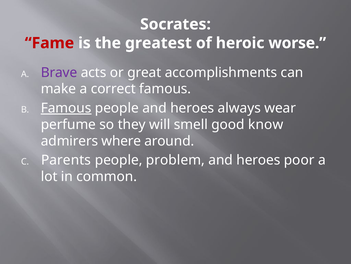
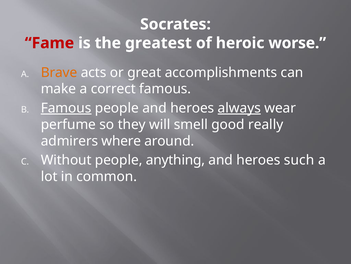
Brave colour: purple -> orange (59, 72)
always underline: none -> present (239, 108)
know: know -> really (266, 124)
Parents: Parents -> Without (66, 160)
problem: problem -> anything (175, 160)
poor: poor -> such (299, 160)
